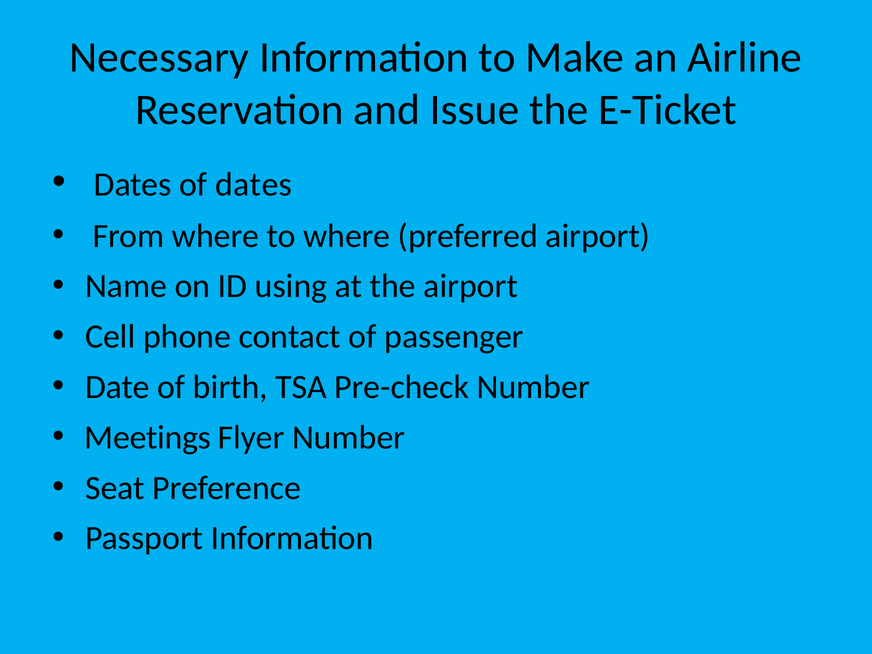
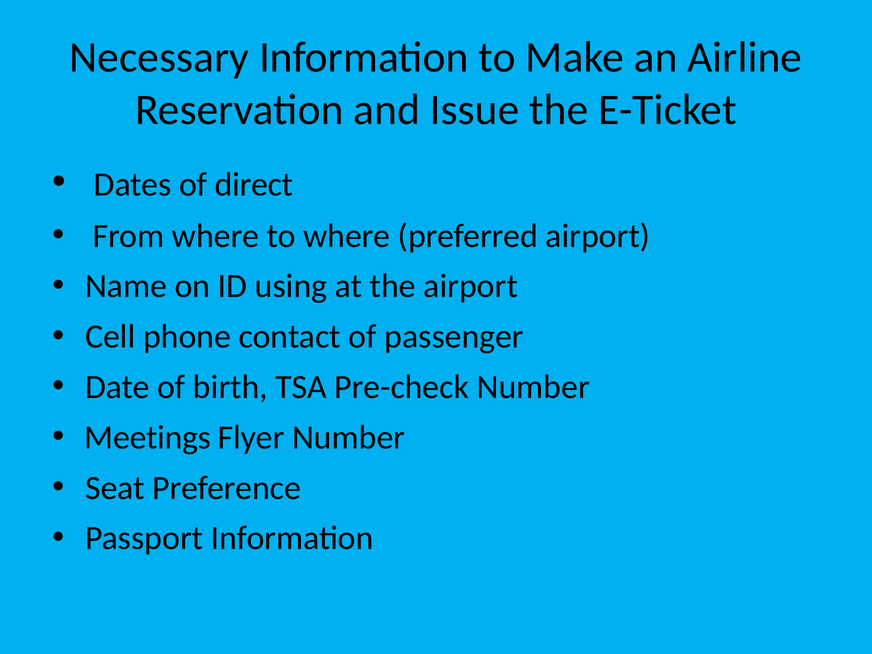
of dates: dates -> direct (254, 185)
